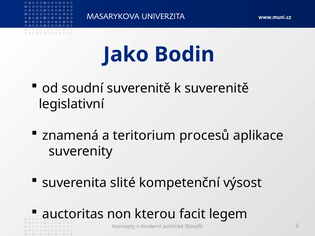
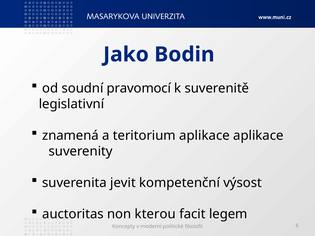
soudní suverenitě: suverenitě -> pravomocí (139, 88)
teritorium procesů: procesů -> aplikace (204, 136)
slité: slité -> jevit (123, 183)
